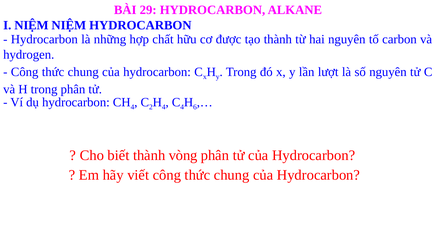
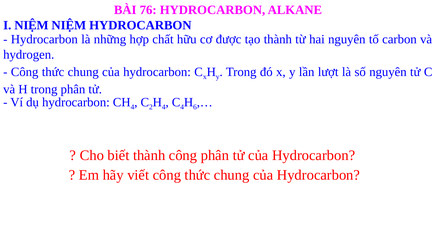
29: 29 -> 76 (148, 10)
thành vòng: vòng -> công (183, 156)
